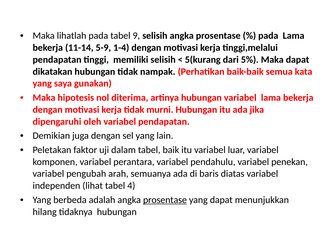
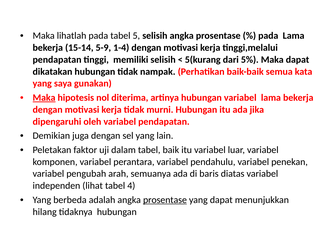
9: 9 -> 5 (136, 36)
11-14: 11-14 -> 15-14 (79, 48)
Maka underline: none -> present (44, 98)
